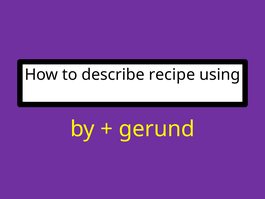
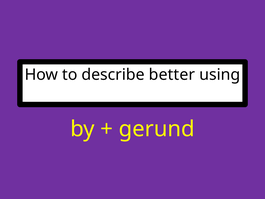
recipe: recipe -> better (172, 75)
